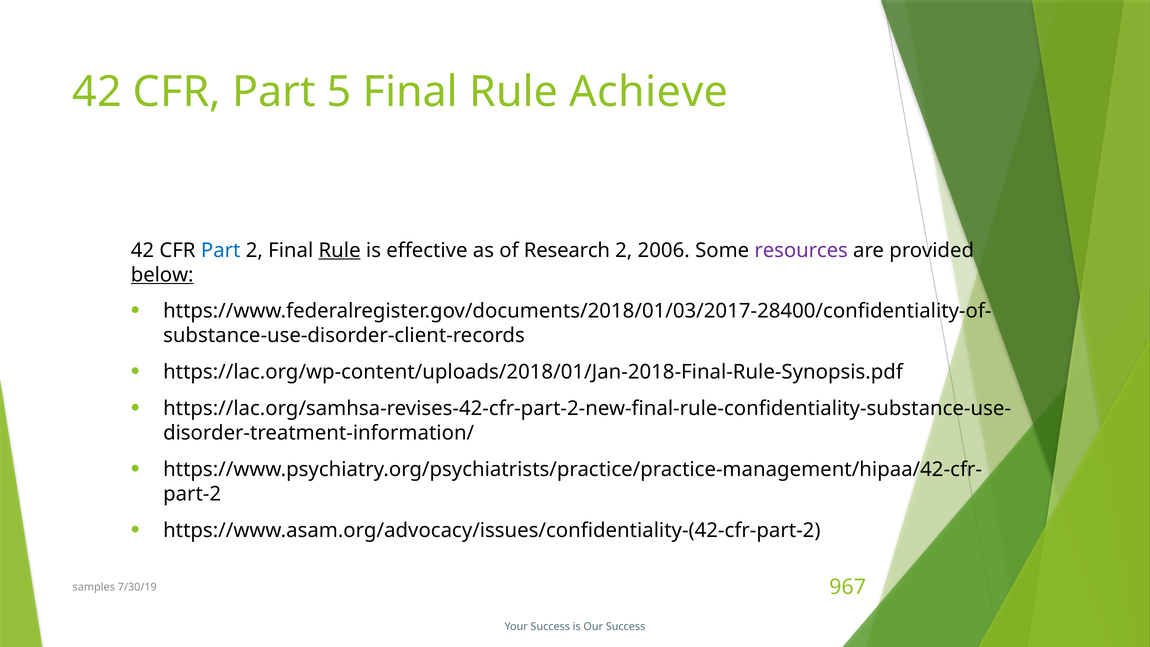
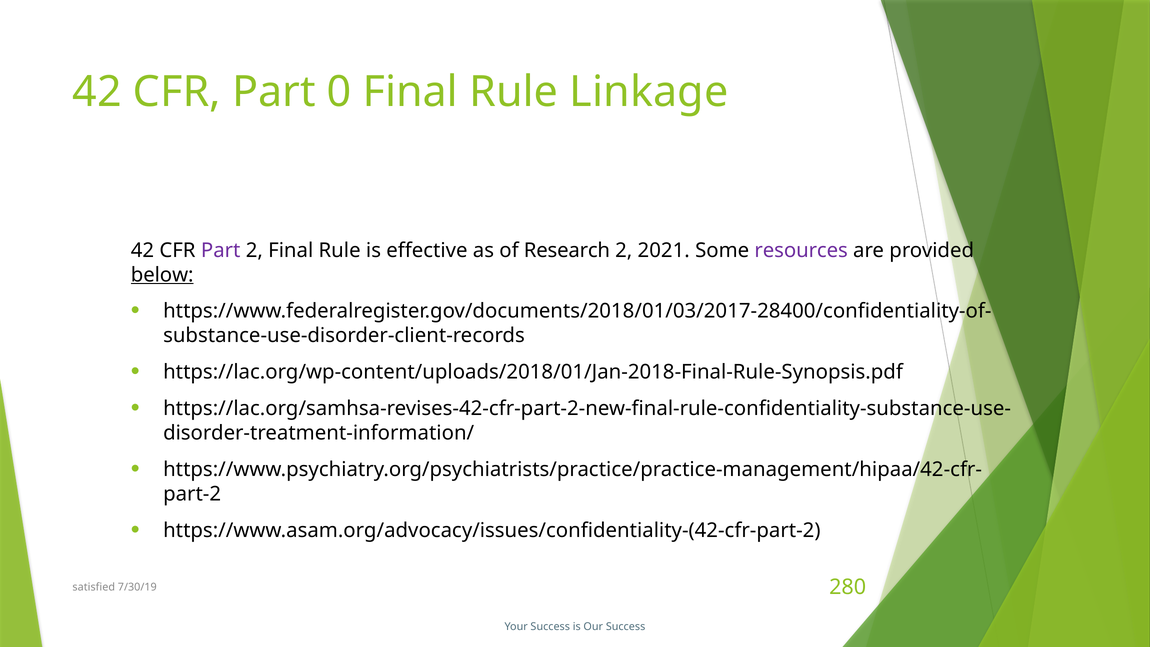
5: 5 -> 0 (339, 92)
Achieve: Achieve -> Linkage (649, 92)
Part colour: blue -> purple (221, 250)
Rule underline: present -> none (340, 250)
2006: 2006 -> 2021 (664, 250)
samples: samples -> satisfied (94, 587)
967: 967 -> 280 (848, 587)
